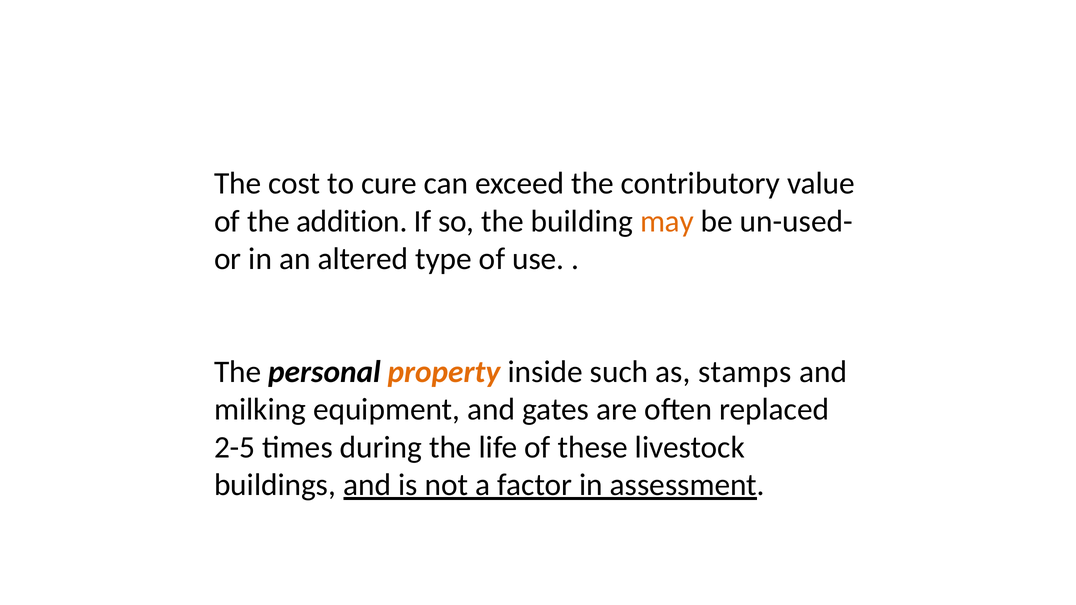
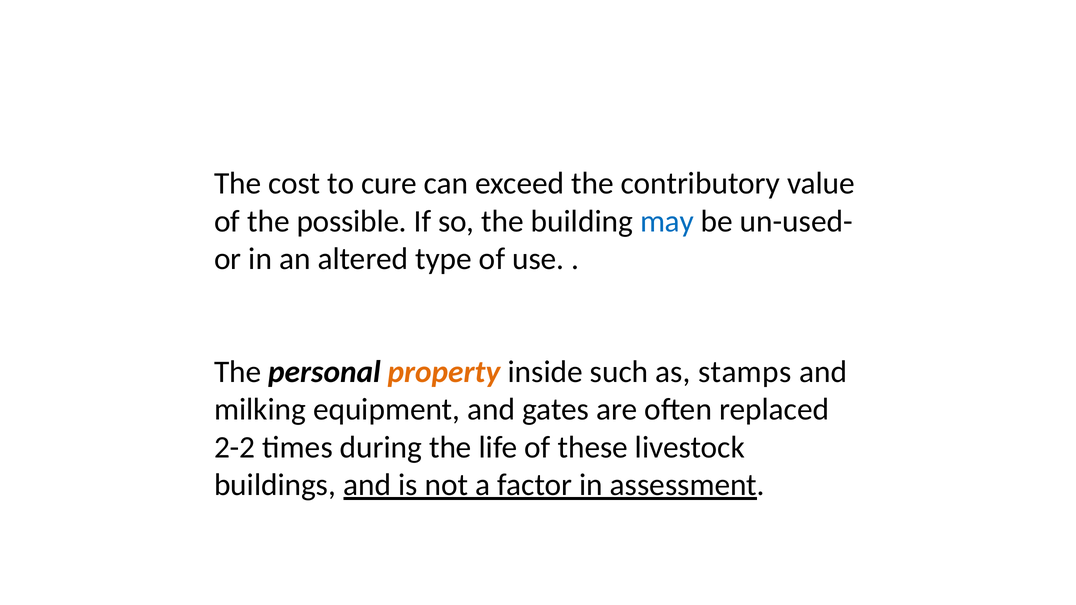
addition: addition -> possible (352, 221)
may colour: orange -> blue (667, 221)
2-5: 2-5 -> 2-2 (235, 447)
